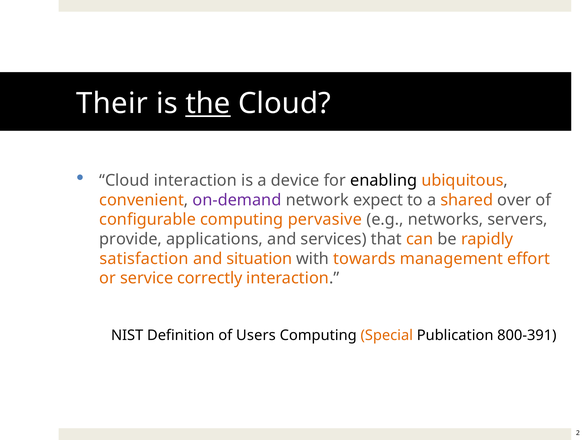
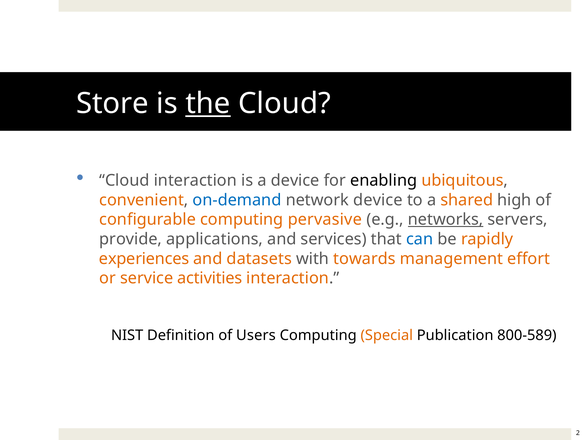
Their: Their -> Store (112, 103)
on-demand colour: purple -> blue (237, 200)
network expect: expect -> device (378, 200)
over: over -> high (514, 200)
networks underline: none -> present (446, 219)
can colour: orange -> blue (420, 239)
satisfaction: satisfaction -> experiences (144, 258)
situation: situation -> datasets (259, 258)
correctly: correctly -> activities (210, 278)
800-391: 800-391 -> 800-589 (527, 335)
